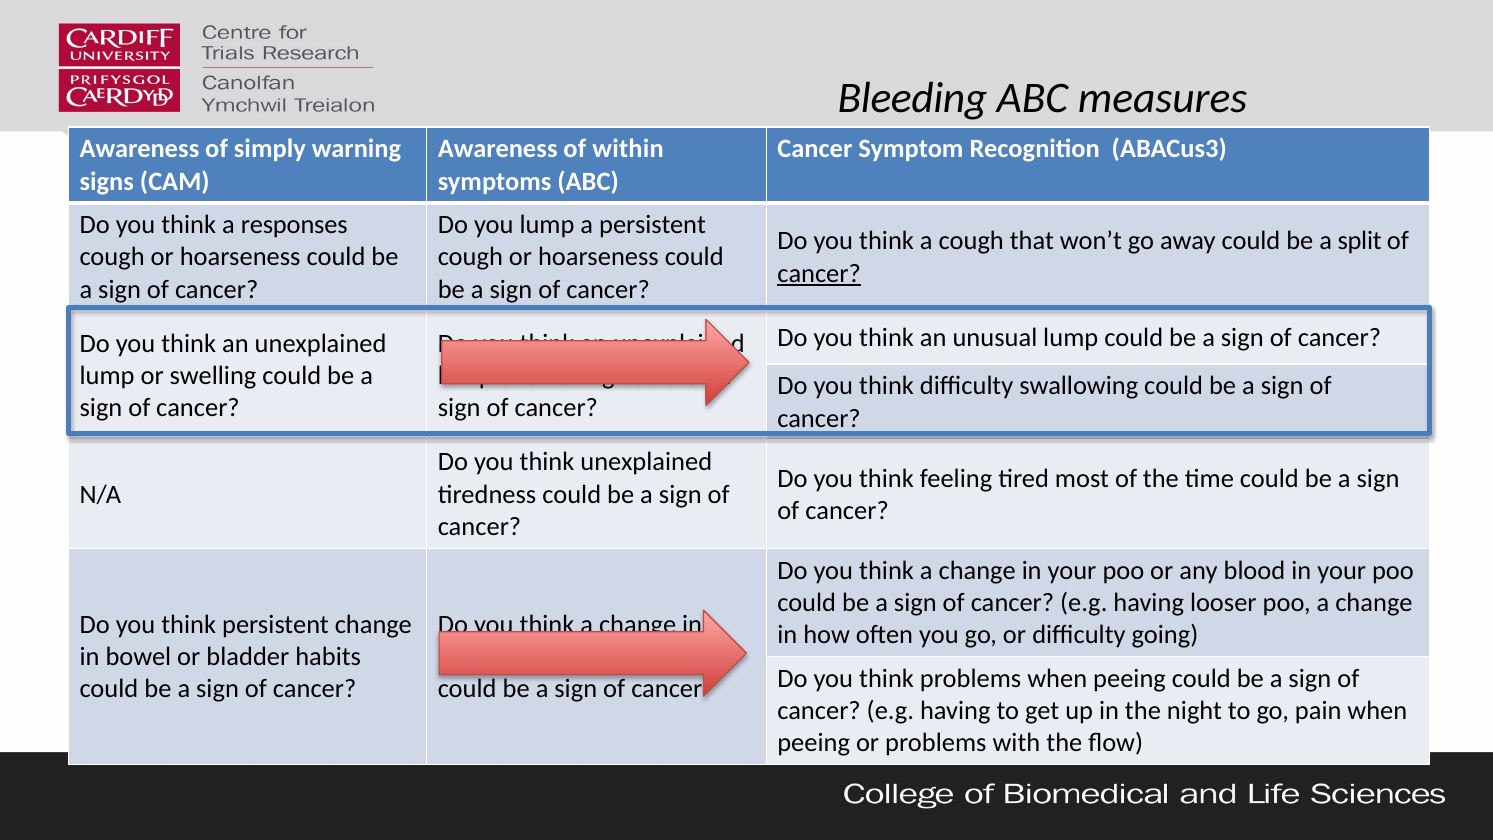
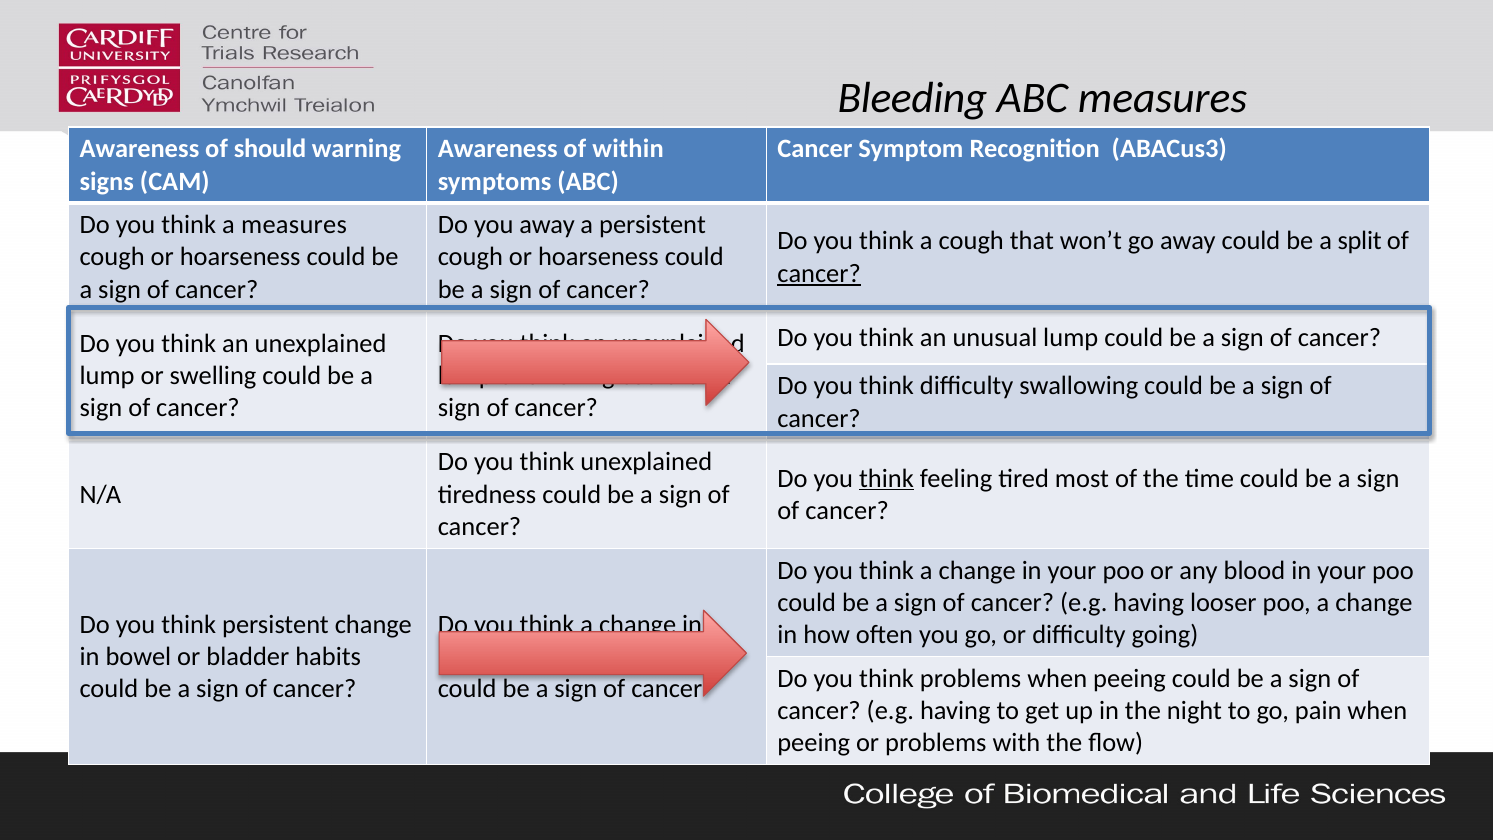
simply: simply -> should (270, 149)
a responses: responses -> measures (294, 225)
you lump: lump -> away (547, 225)
think underline: none -> present (887, 478)
